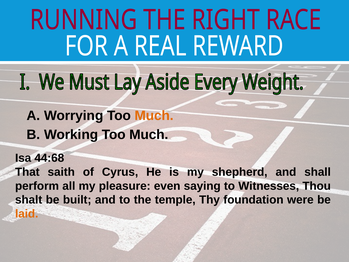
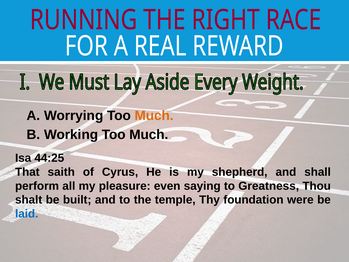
44:68: 44:68 -> 44:25 (49, 158)
Witnesses: Witnesses -> Greatness (269, 186)
laid colour: orange -> blue (27, 214)
